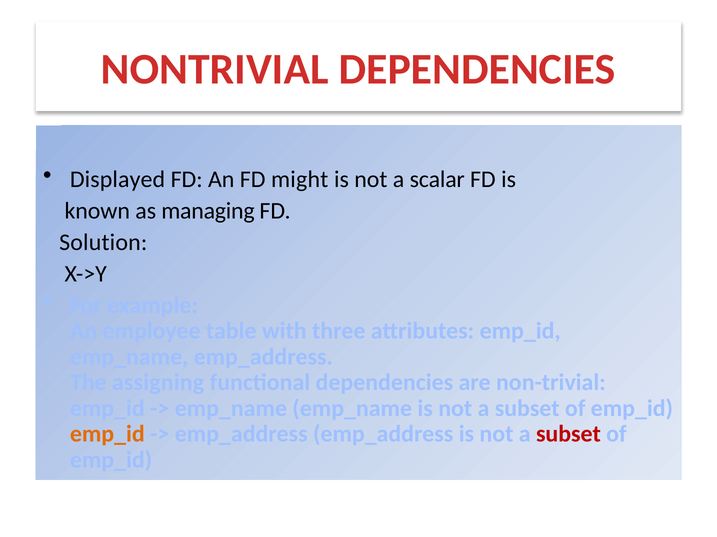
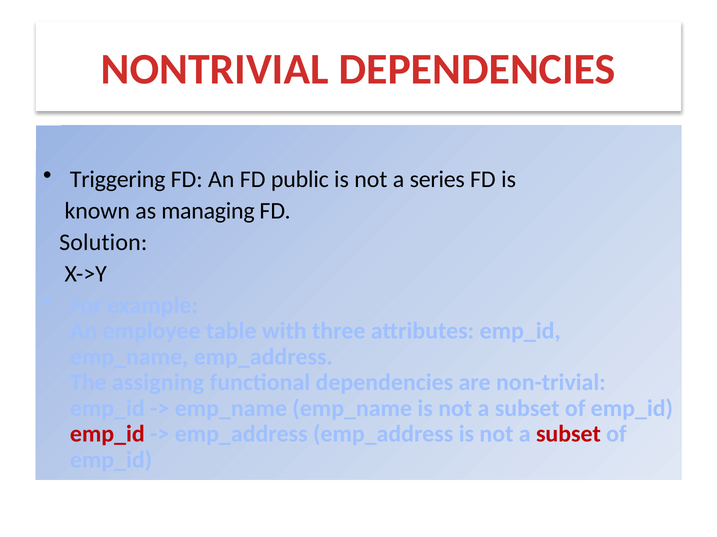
Displayed: Displayed -> Triggering (118, 179)
might: might -> public (300, 179)
scalar: scalar -> series (437, 179)
emp_id colour: orange -> red (107, 435)
